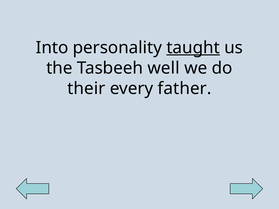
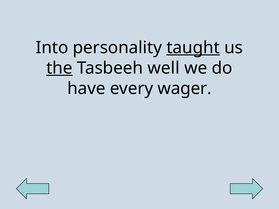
the underline: none -> present (59, 68)
their: their -> have (86, 89)
father: father -> wager (185, 89)
